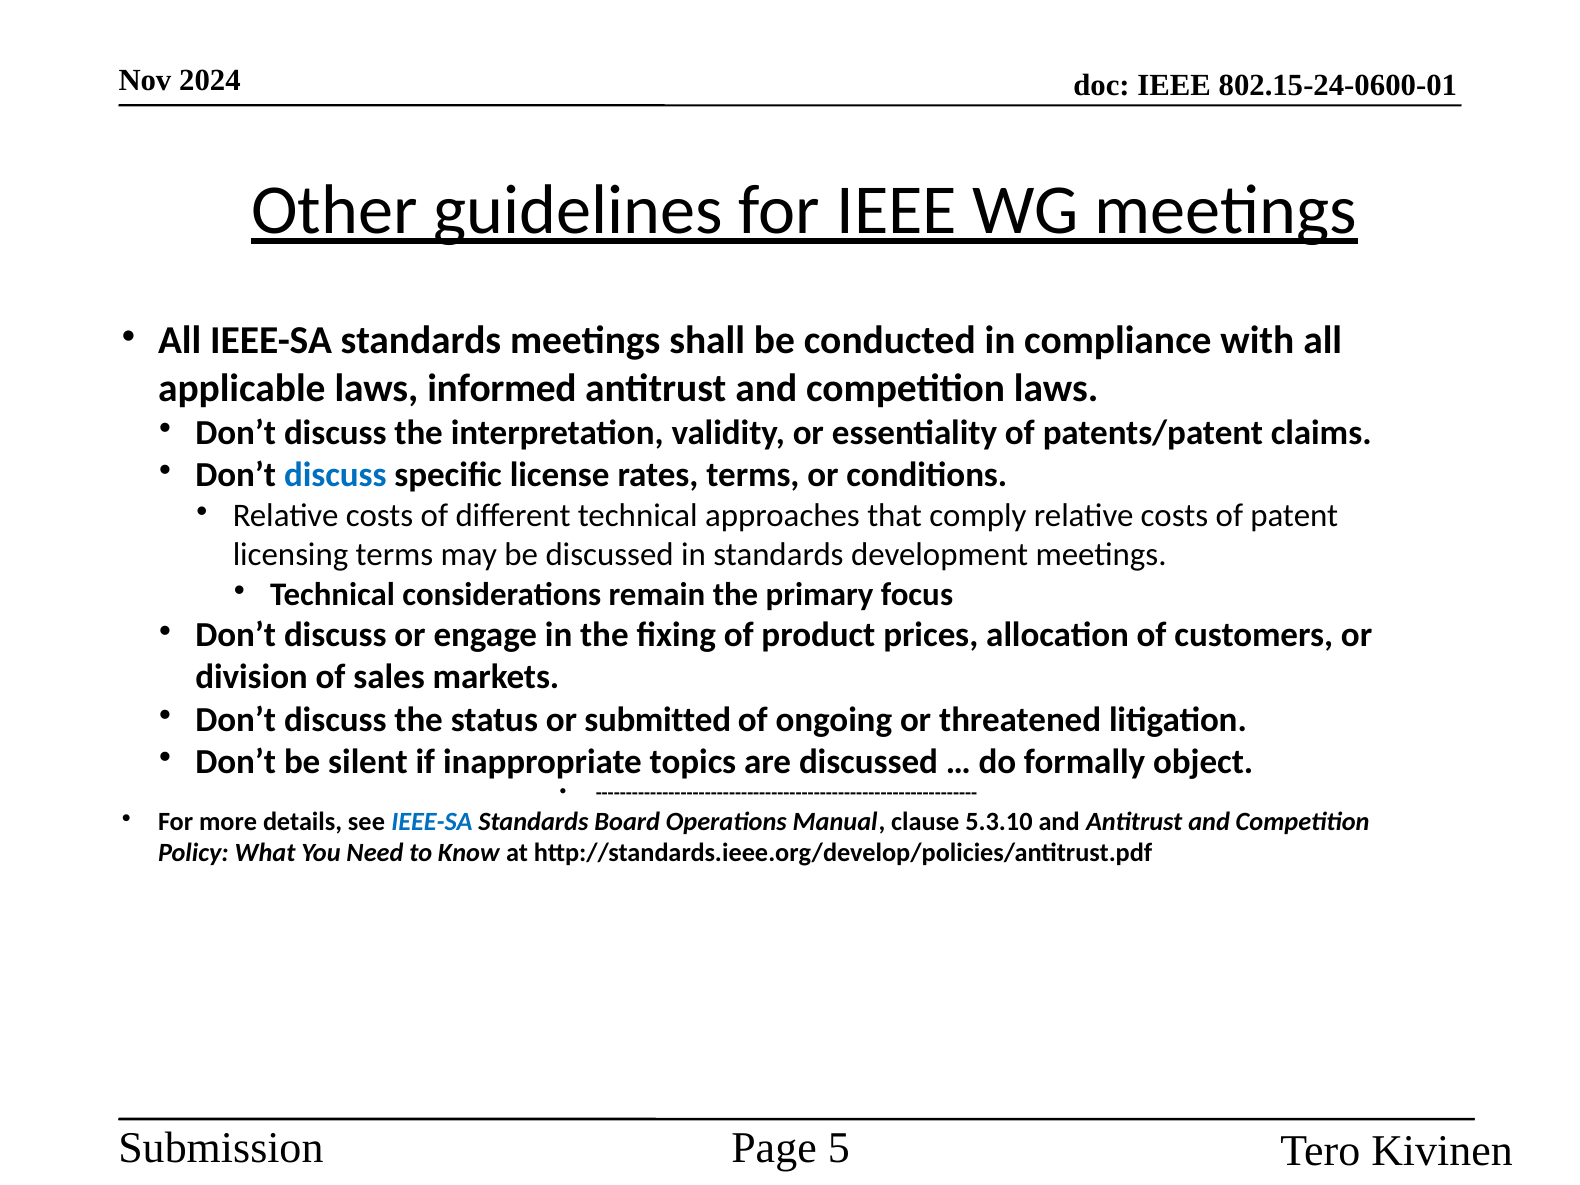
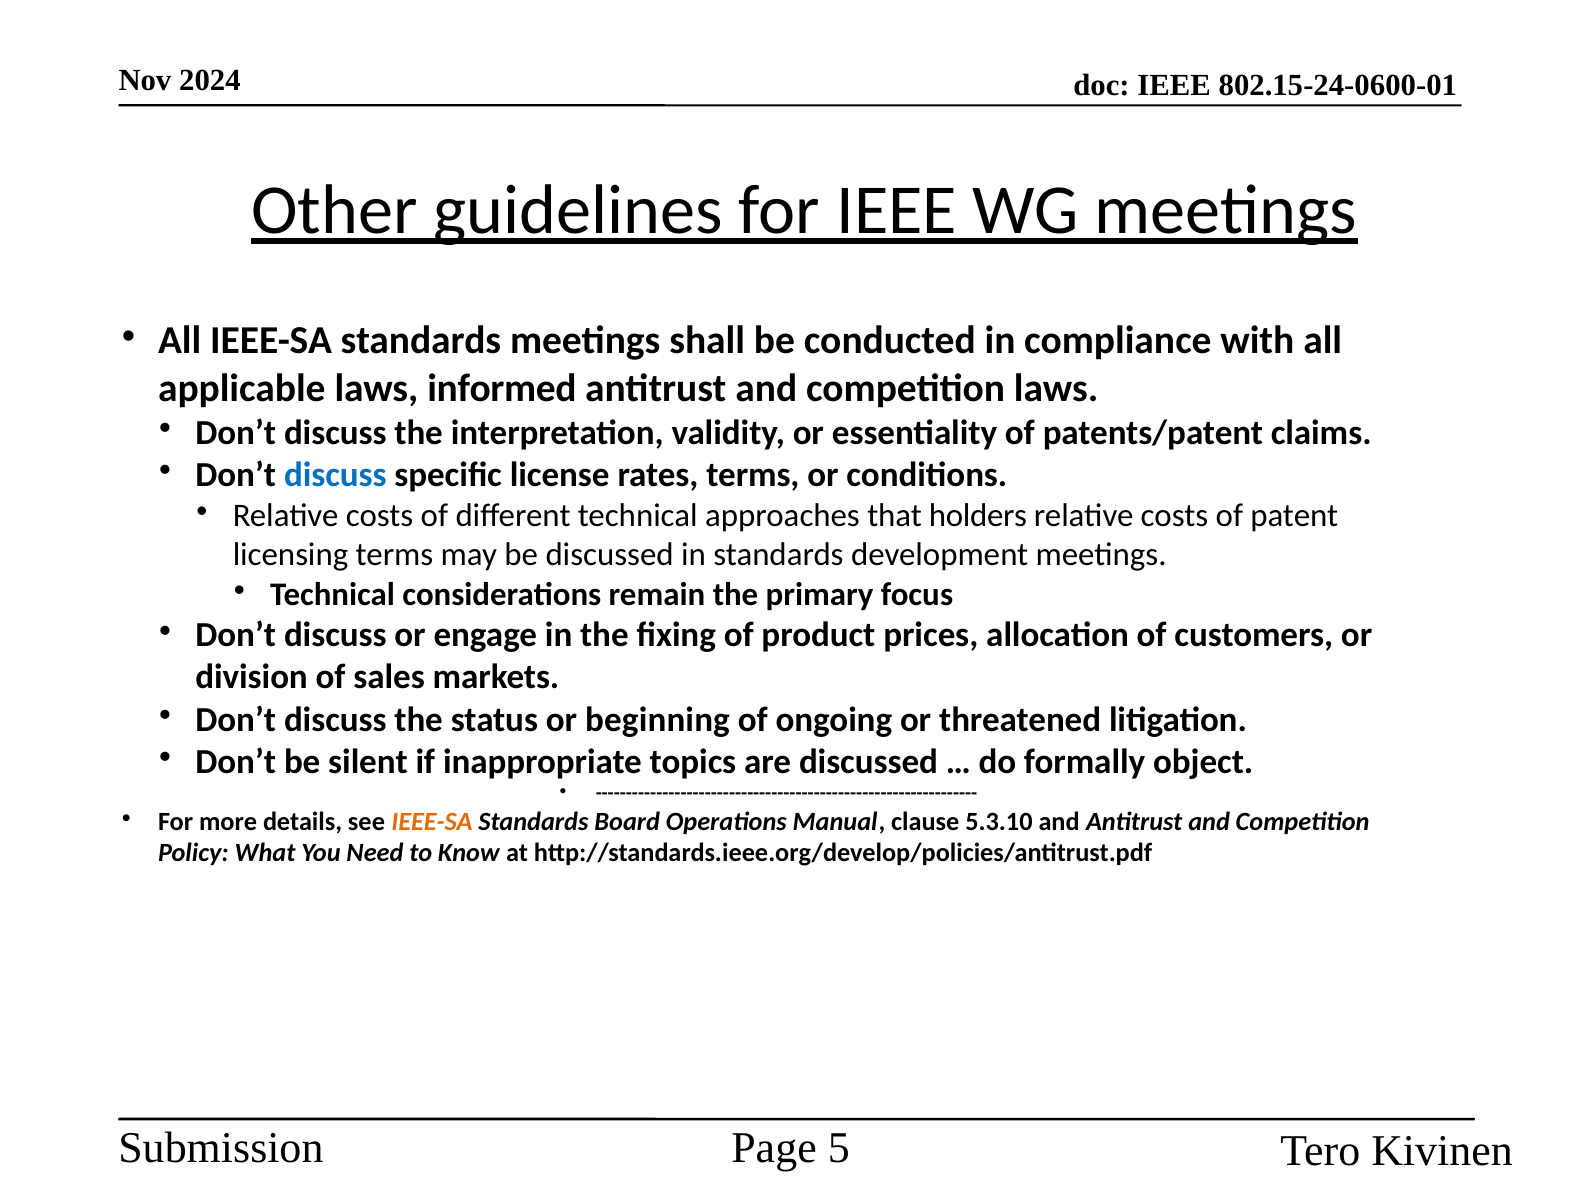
comply: comply -> holders (978, 515)
submitted: submitted -> beginning (658, 719)
IEEE-SA colour: blue -> orange (432, 822)
